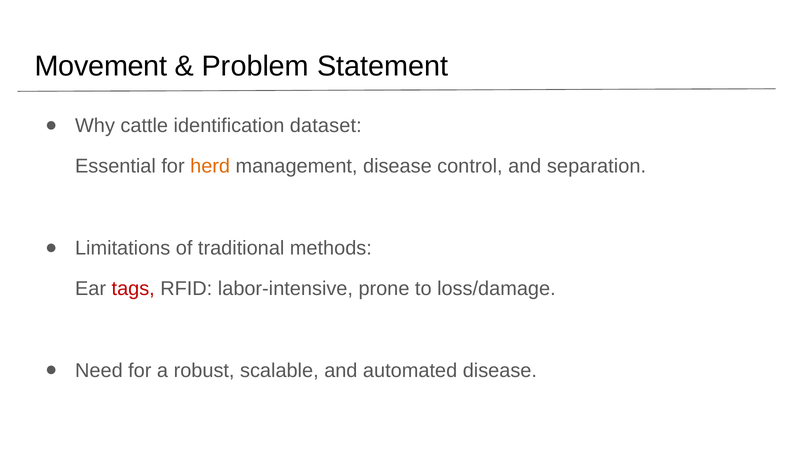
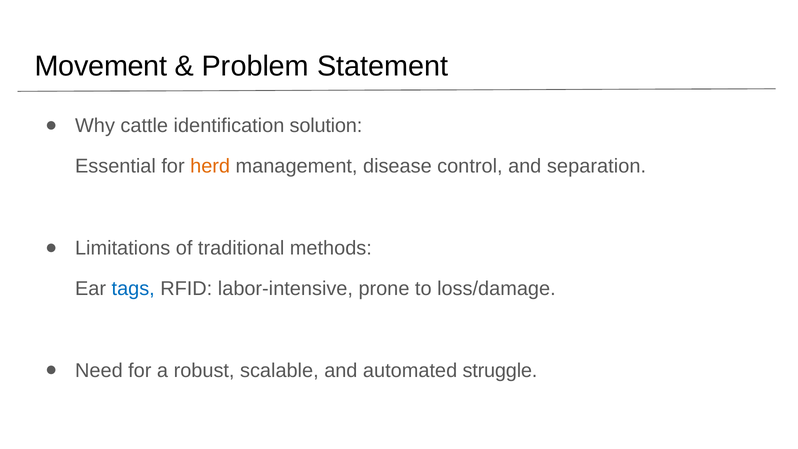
dataset: dataset -> solution (326, 125)
tags colour: red -> blue (133, 289)
automated disease: disease -> struggle (500, 370)
